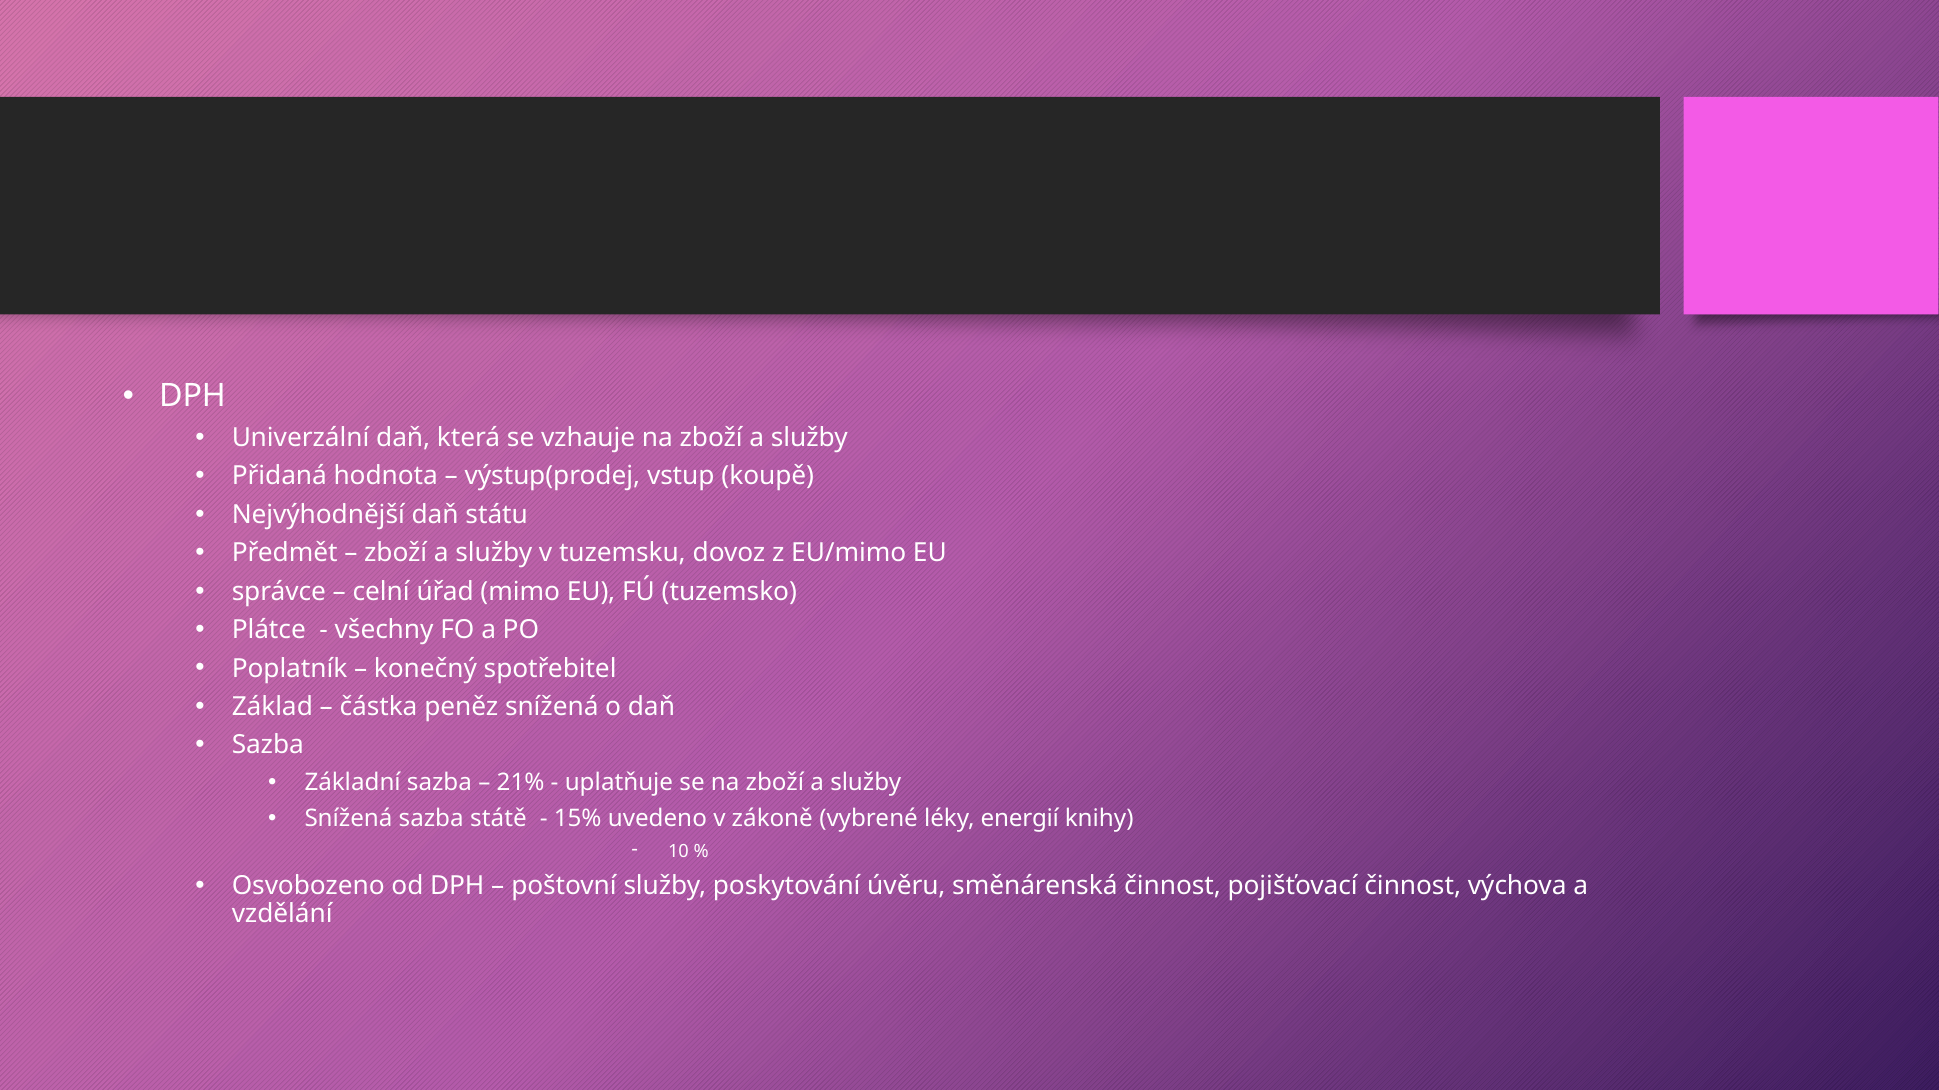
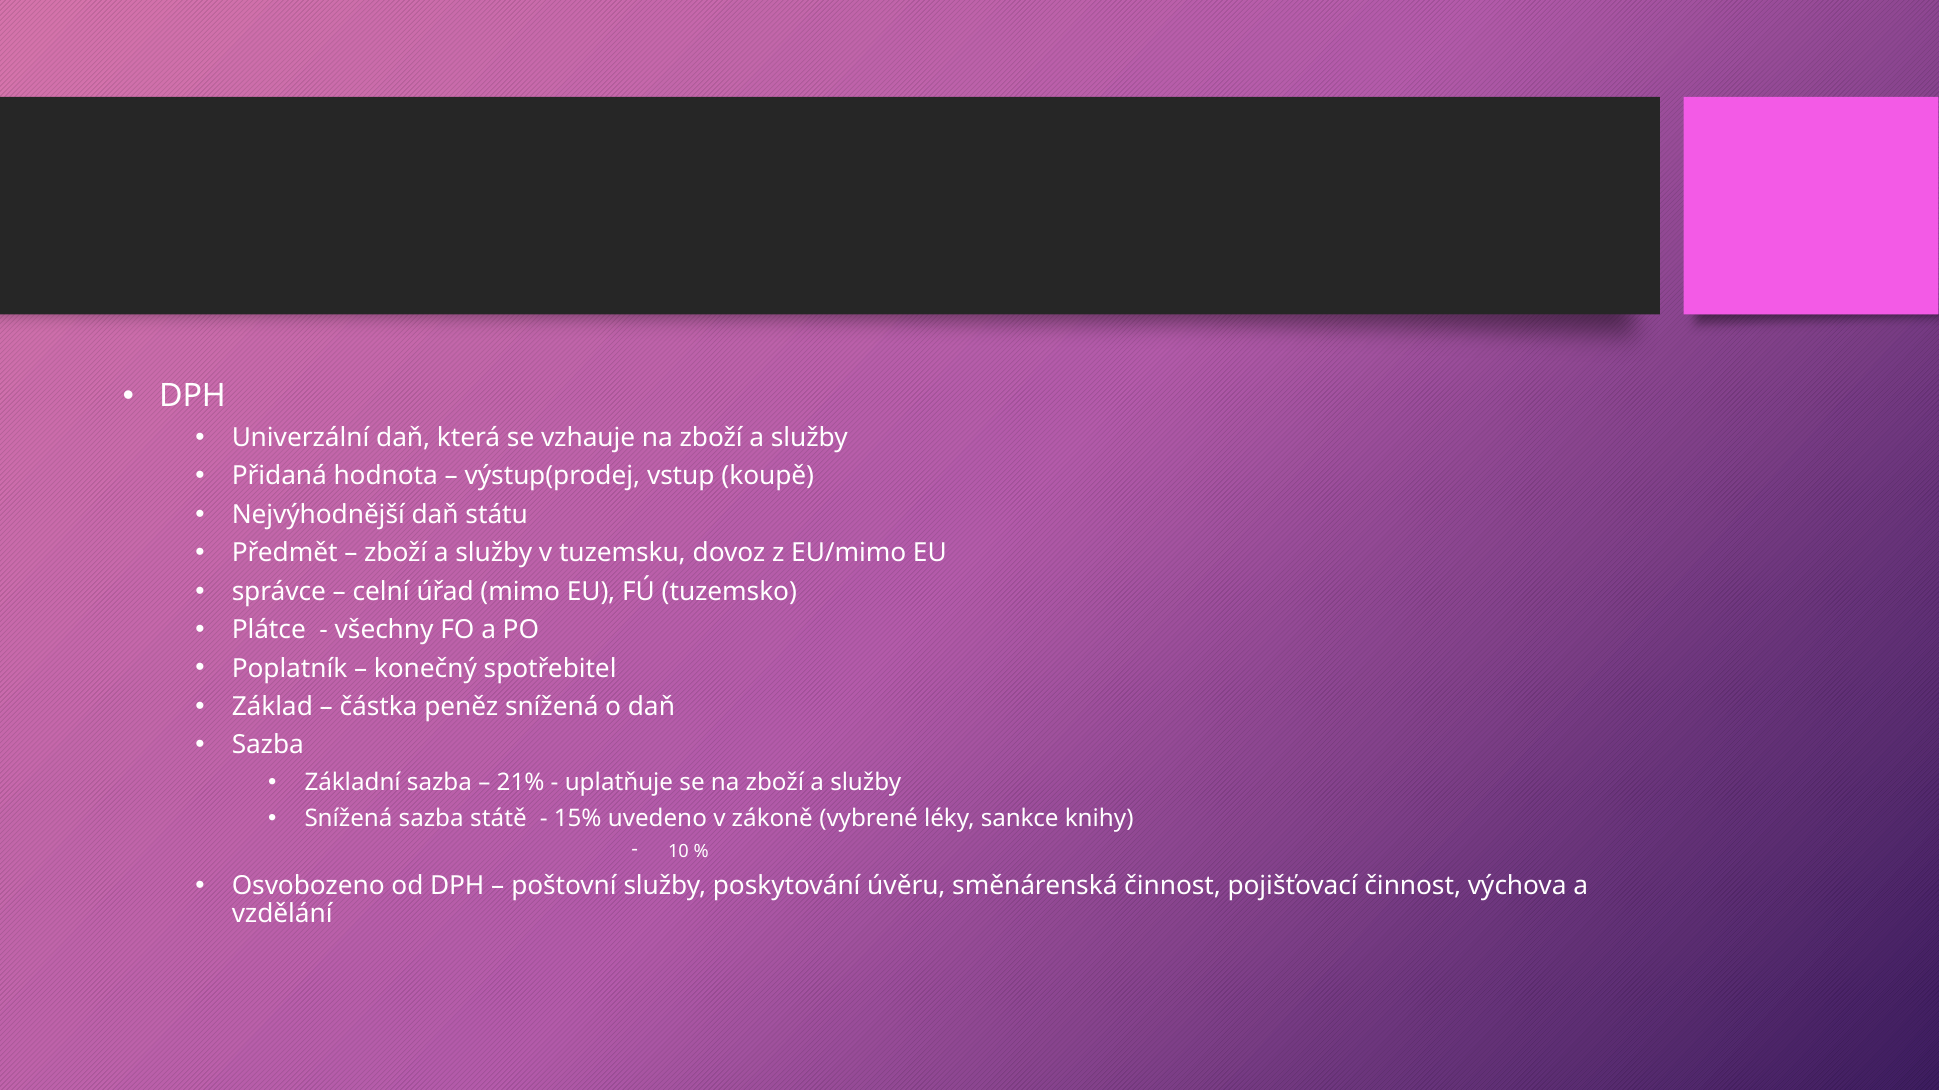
energií: energií -> sankce (1020, 819)
